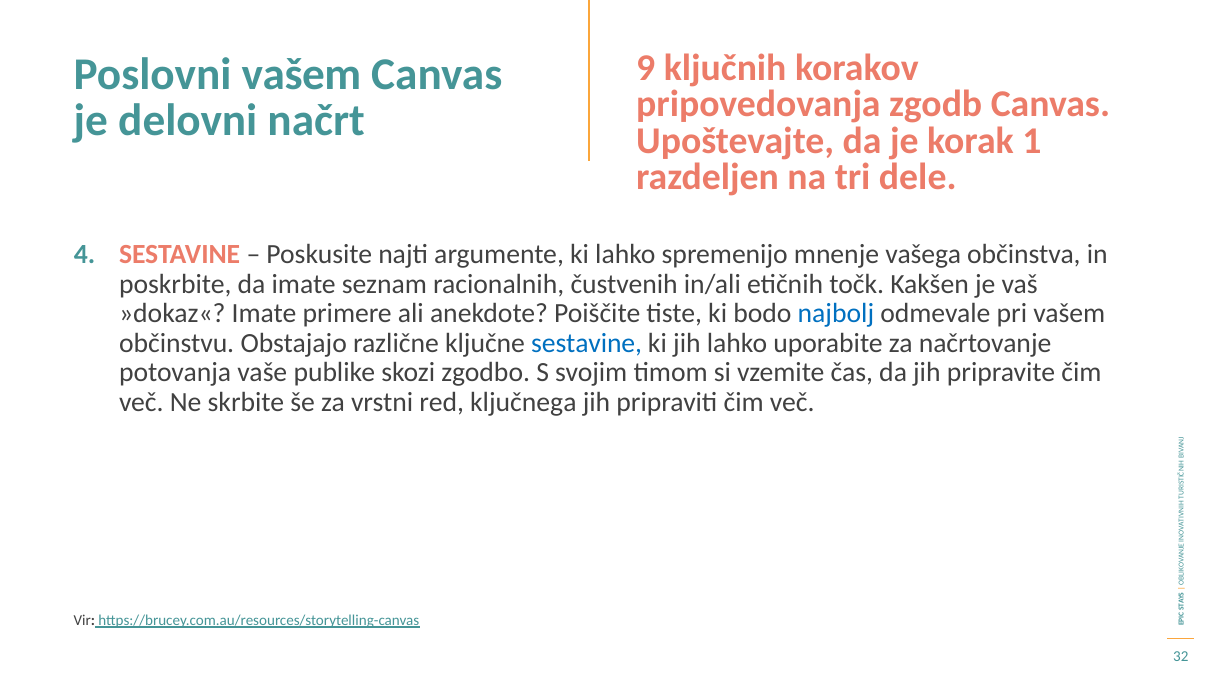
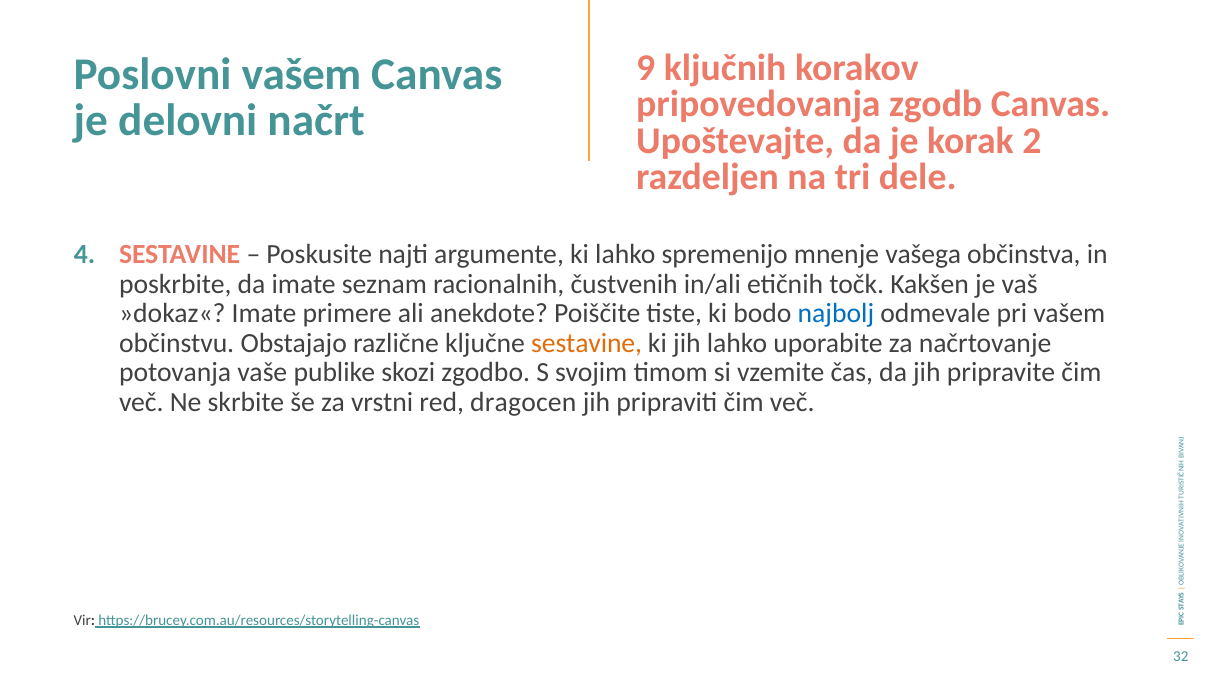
1: 1 -> 2 (1032, 141)
sestavine colour: blue -> orange (587, 343)
ključnega: ključnega -> dragocen (523, 402)
